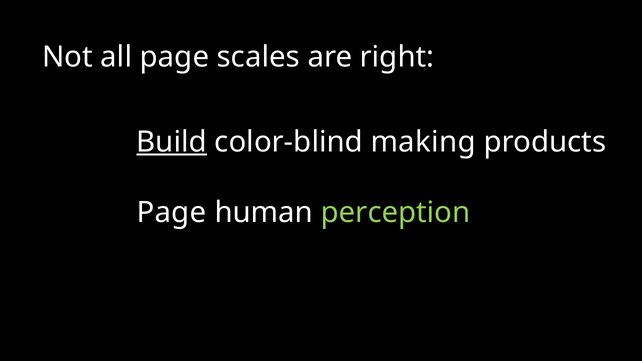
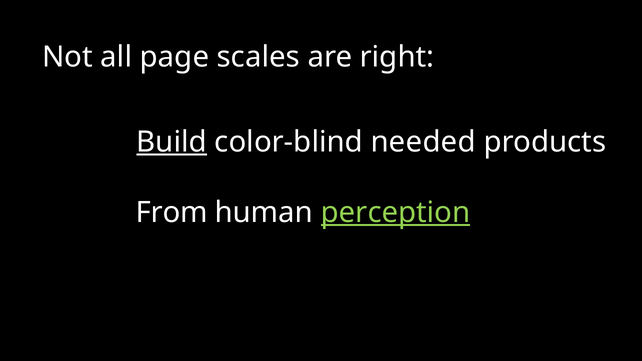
making: making -> needed (423, 142)
Page: Page -> From (172, 213)
perception underline: none -> present (396, 213)
